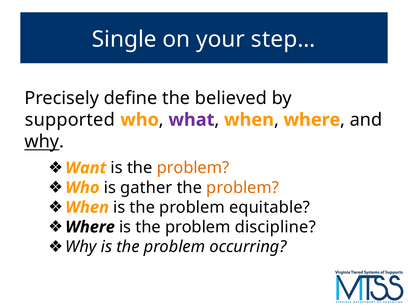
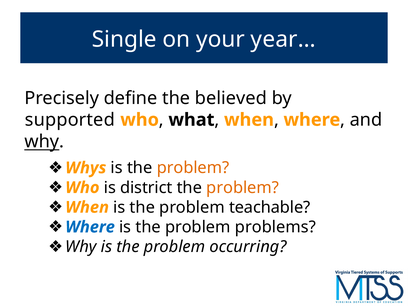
step…: step… -> year… (283, 39)
what colour: purple -> black (191, 120)
Want: Want -> Whys (86, 168)
gather: gather -> district (146, 188)
equitable: equitable -> teachable (270, 207)
Where colour: black -> blue (90, 227)
discipline: discipline -> problems (275, 227)
